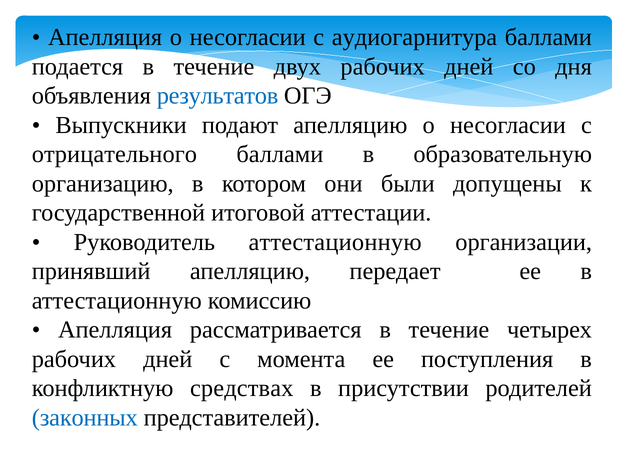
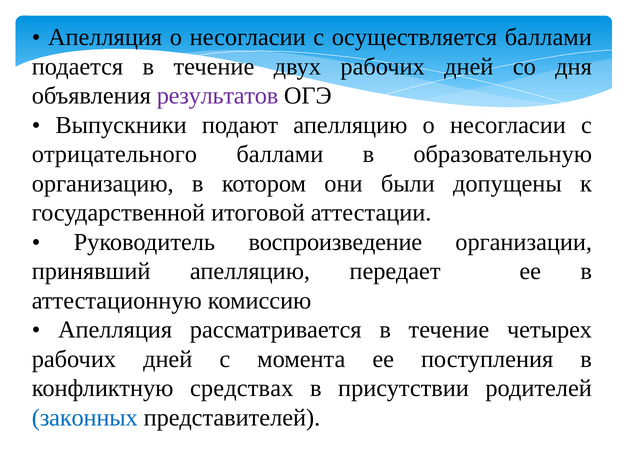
аудиогарнитура: аудиогарнитура -> осуществляется (414, 37)
результатов colour: blue -> purple (218, 96)
Руководитель аттестационную: аттестационную -> воспроизведение (335, 242)
